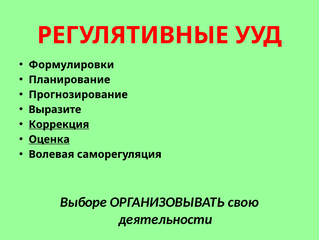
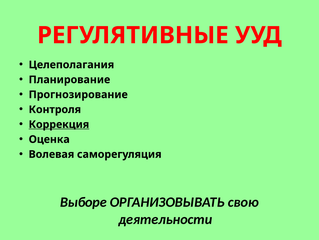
Формулировки: Формулировки -> Целеполагания (71, 65)
Выразите: Выразите -> Контроля (55, 109)
Оценка underline: present -> none (49, 139)
